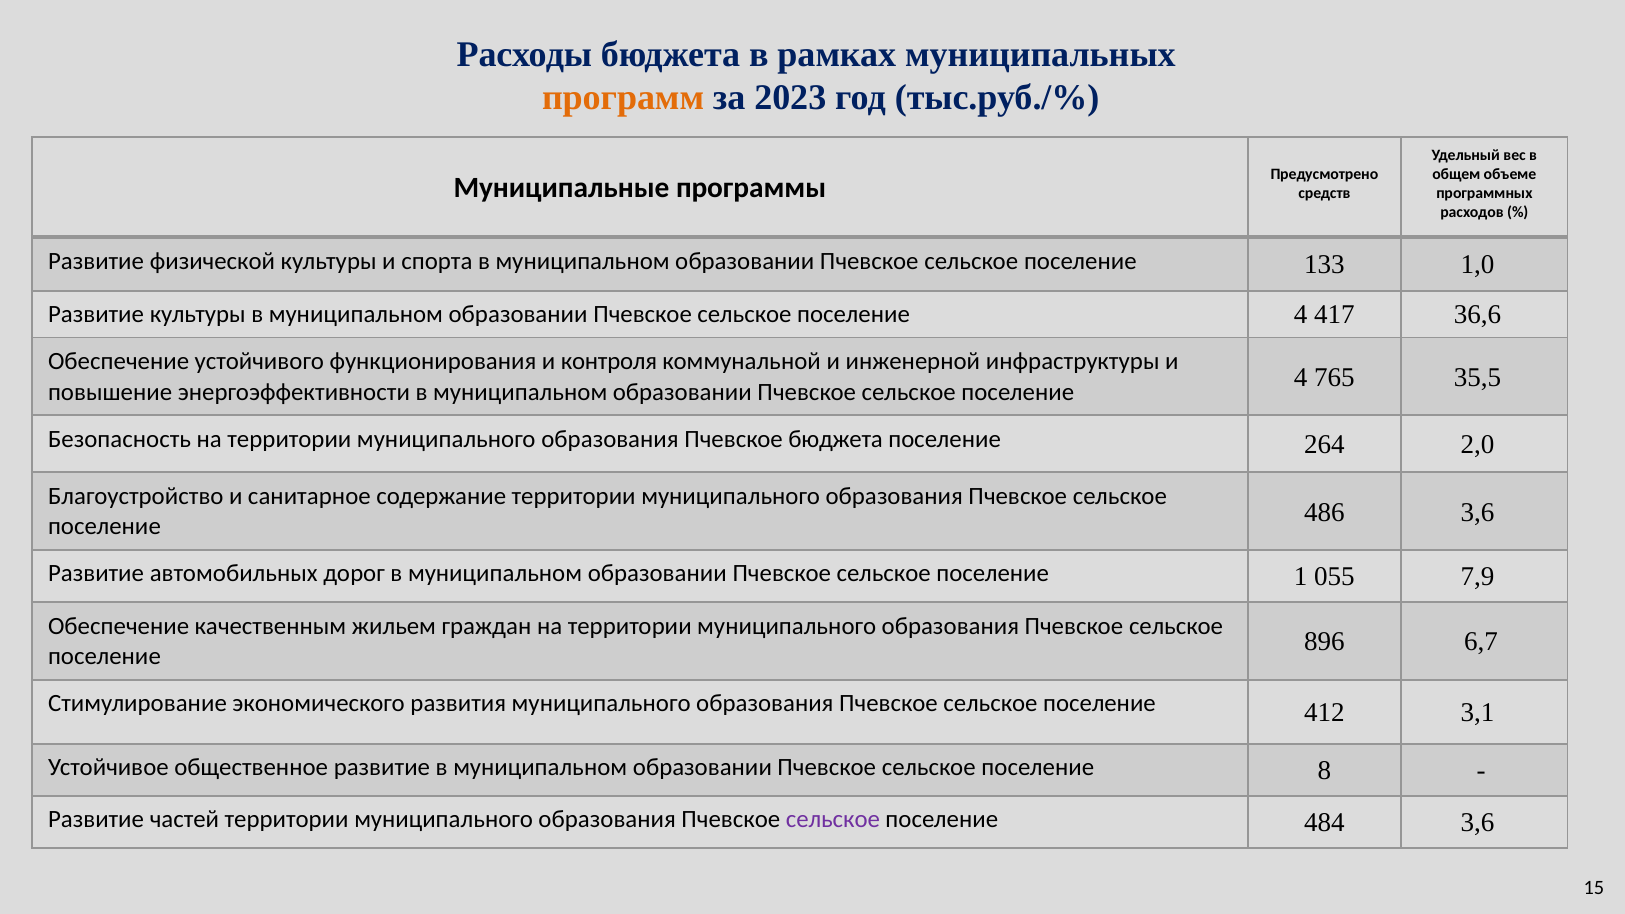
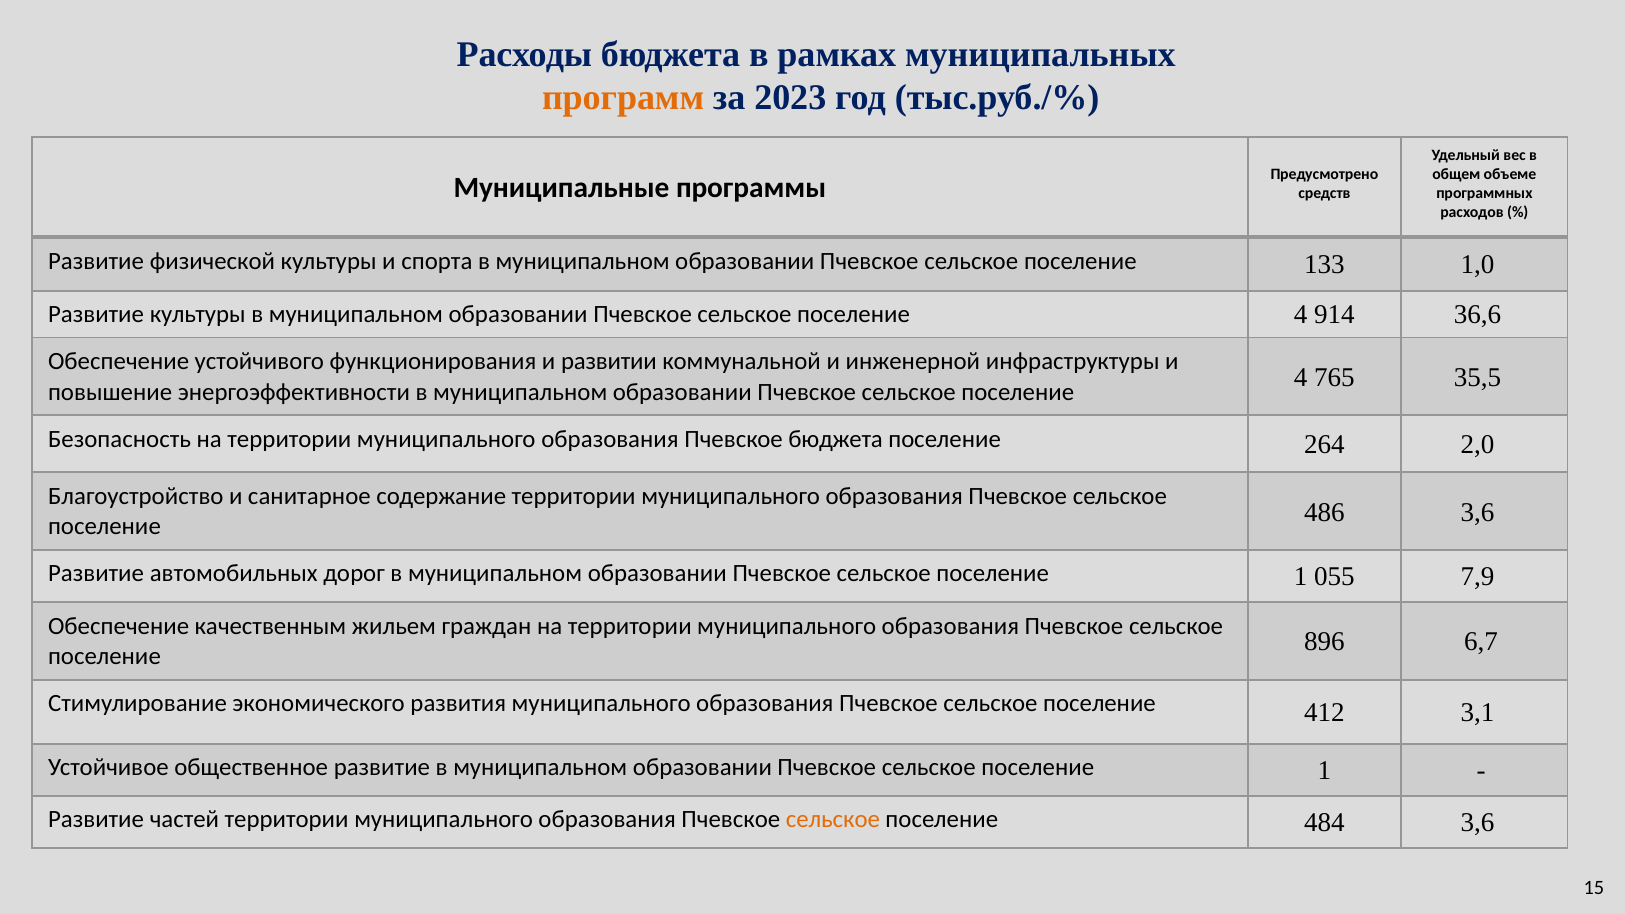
417: 417 -> 914 (1334, 315)
контроля: контроля -> развитии (609, 361)
8: 8 -> 1 (1324, 771)
сельское colour: purple -> orange (833, 820)
